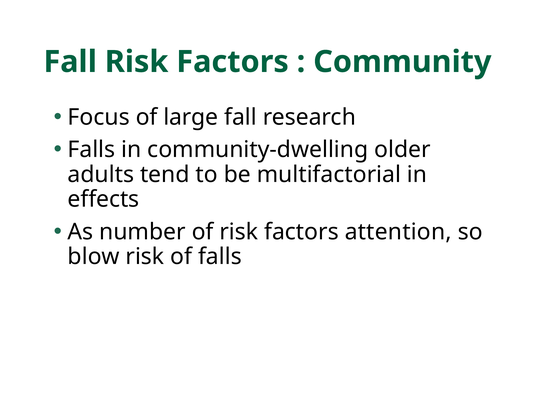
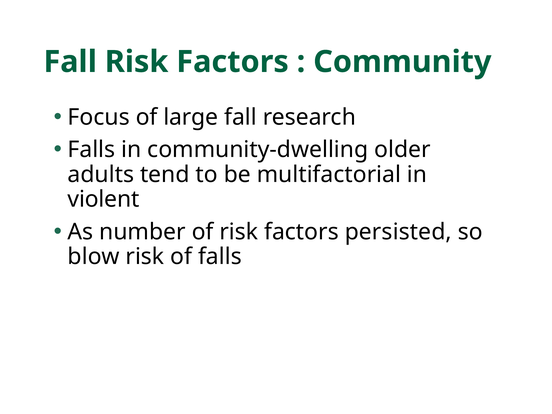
effects: effects -> violent (103, 199)
attention: attention -> persisted (398, 232)
